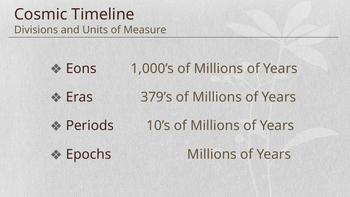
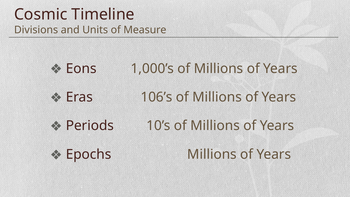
379’s: 379’s -> 106’s (157, 97)
